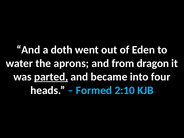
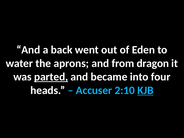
doth: doth -> back (62, 50)
Formed: Formed -> Accuser (94, 90)
KJB underline: none -> present (145, 90)
